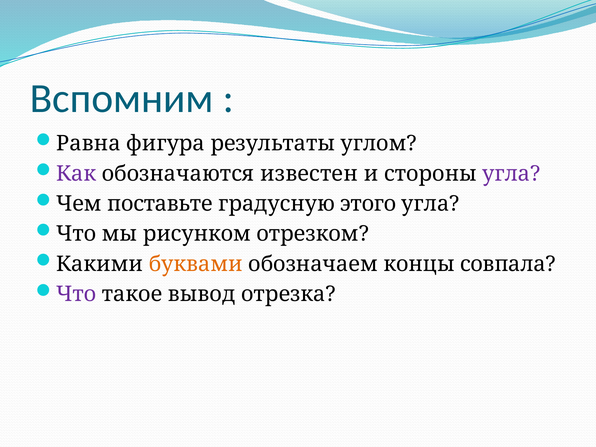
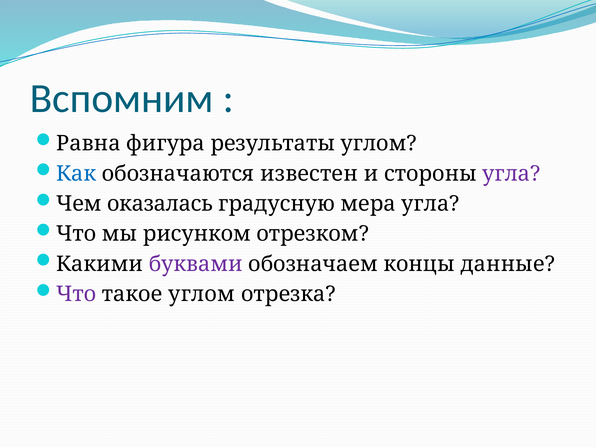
Как colour: purple -> blue (76, 174)
поставьте: поставьте -> оказалась (160, 204)
этого: этого -> мера (368, 204)
буквами colour: orange -> purple (196, 264)
совпала: совпала -> данные (508, 264)
такое вывод: вывод -> углом (202, 294)
